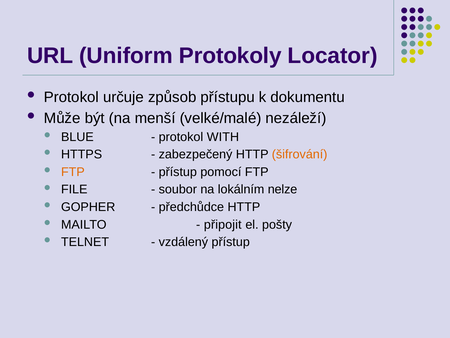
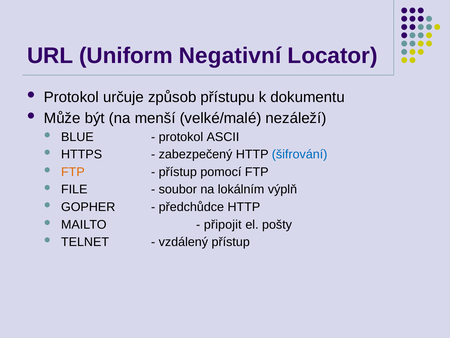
Protokoly: Protokoly -> Negativní (230, 56)
WITH: WITH -> ASCII (223, 137)
šifrování colour: orange -> blue (300, 154)
nelze: nelze -> výplň (282, 189)
